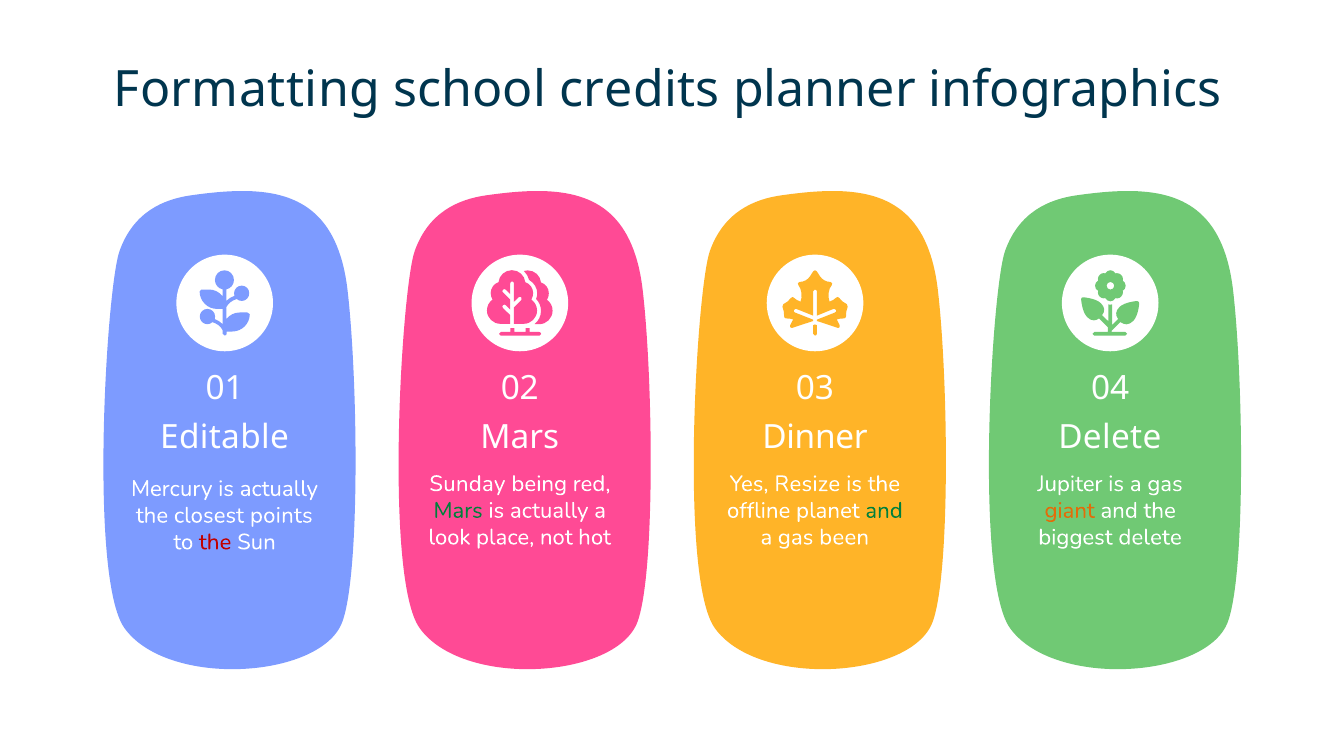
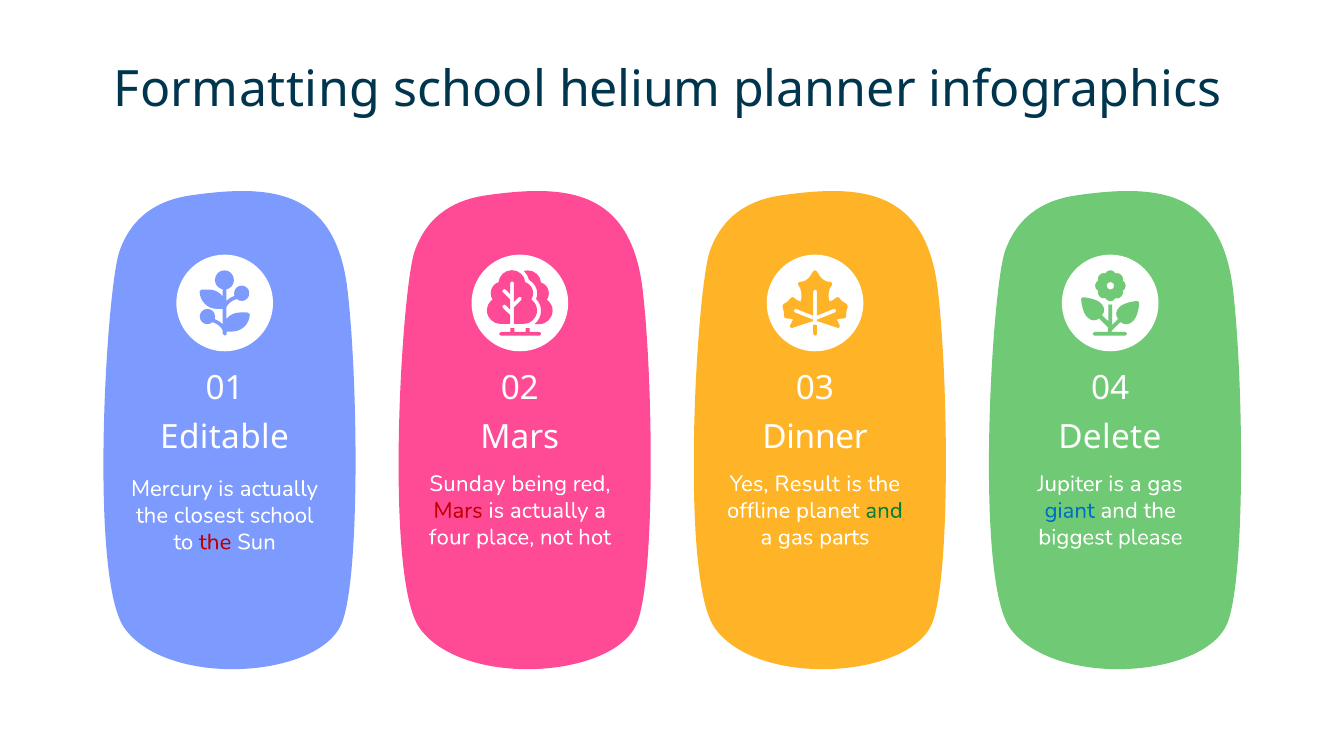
credits: credits -> helium (640, 90)
Resize: Resize -> Result (807, 484)
Mars colour: green -> red (458, 510)
giant colour: orange -> blue (1070, 510)
closest points: points -> school (282, 515)
look: look -> four (449, 537)
been: been -> parts (844, 537)
biggest delete: delete -> please (1150, 537)
